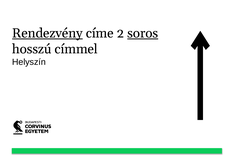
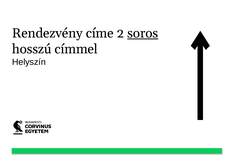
Rendezvény underline: present -> none (47, 33)
